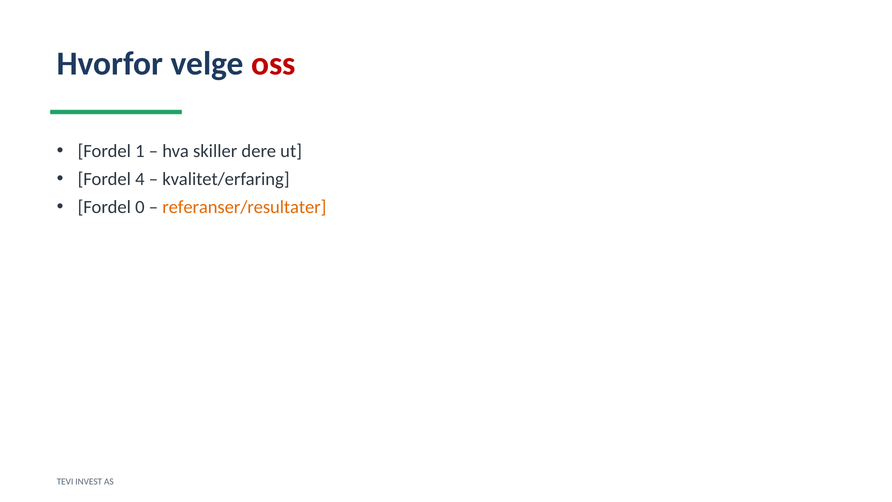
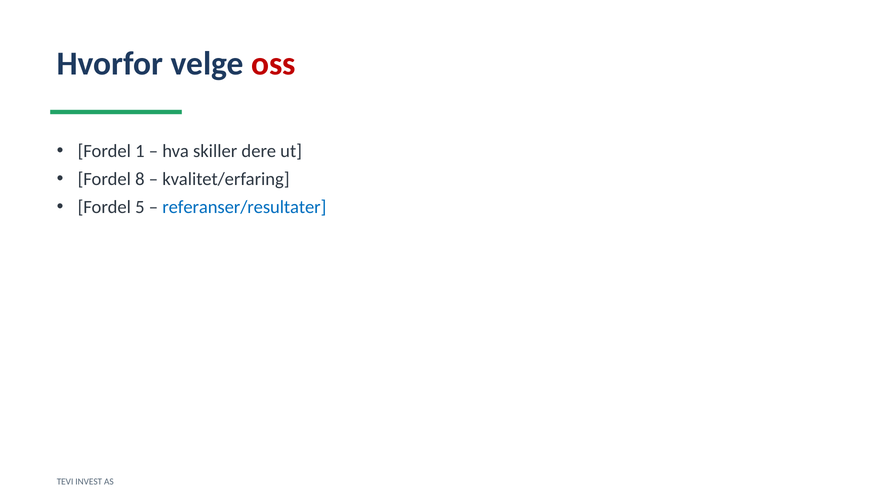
4: 4 -> 8 (140, 179)
0: 0 -> 5 (140, 207)
referanser/resultater colour: orange -> blue (244, 207)
